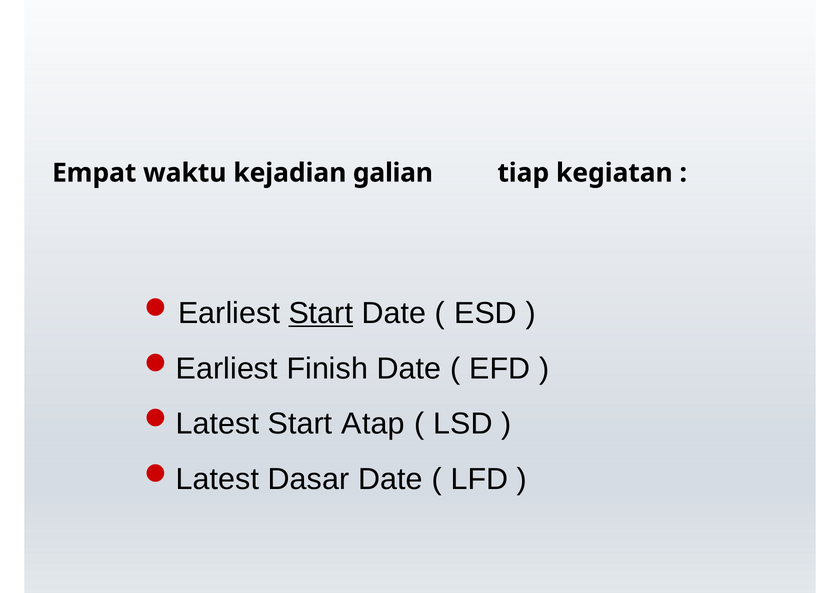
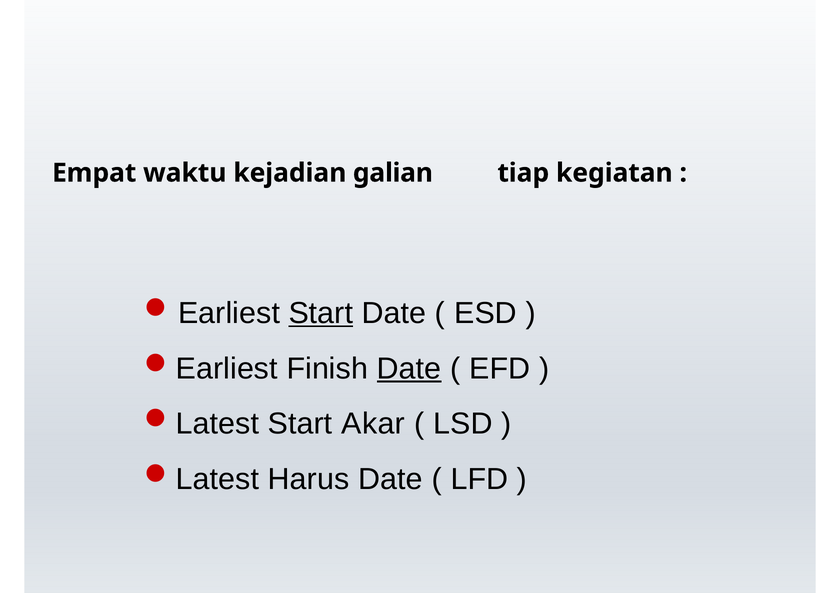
Date underline: none -> present (409, 369)
Atap: Atap -> Akar (373, 424)
Dasar: Dasar -> Harus (308, 480)
